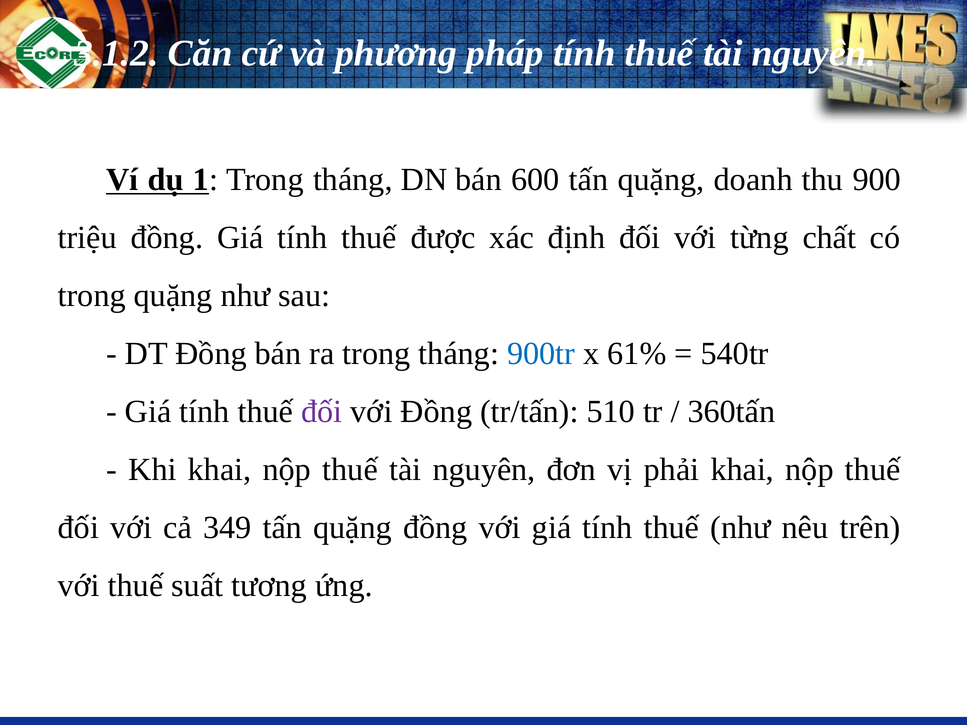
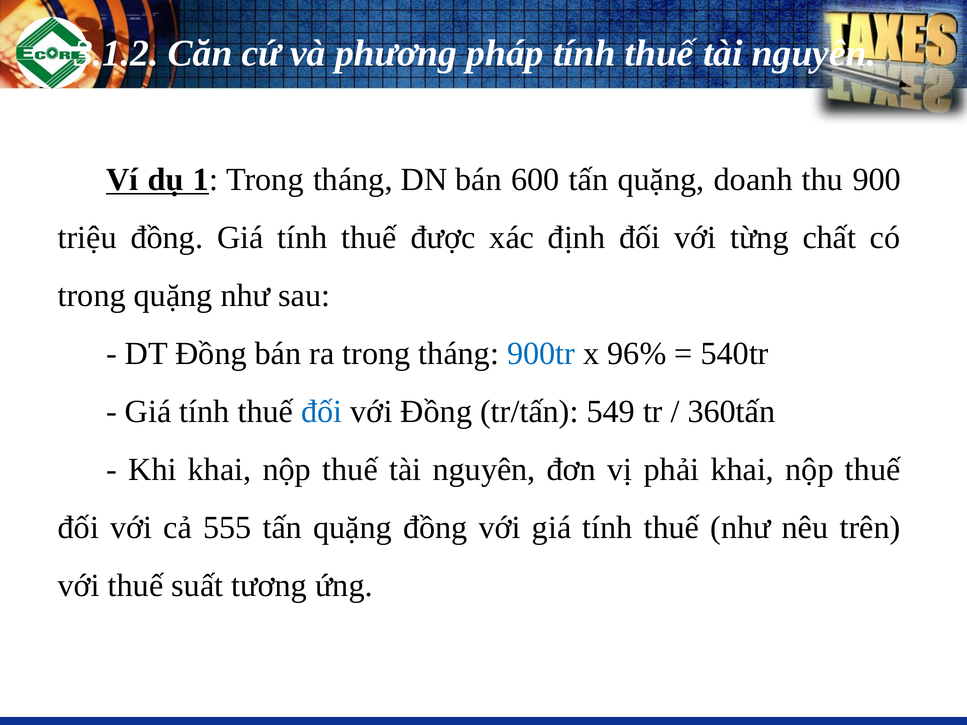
61%: 61% -> 96% (637, 354)
đối colour: purple -> blue (322, 412)
510: 510 -> 549 (611, 412)
349: 349 -> 555 (227, 528)
